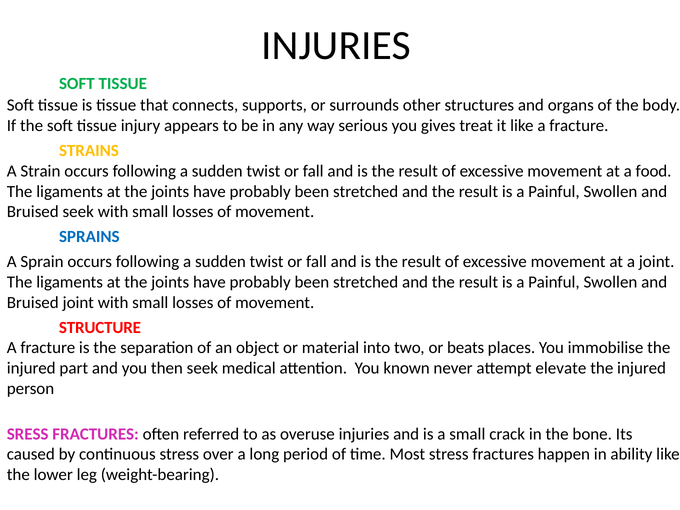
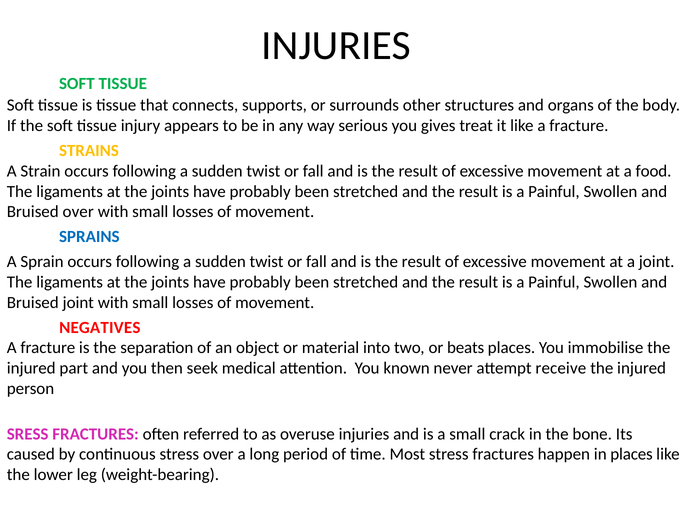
Bruised seek: seek -> over (78, 212)
STRUCTURE: STRUCTURE -> NEGATIVES (100, 327)
elevate: elevate -> receive (561, 368)
in ability: ability -> places (632, 454)
